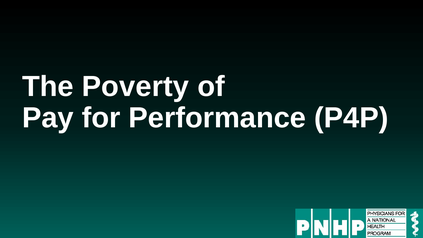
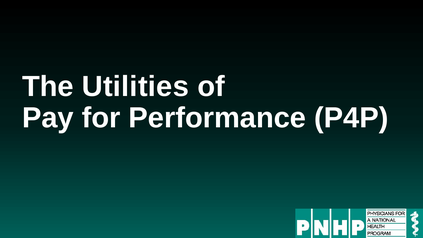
Poverty: Poverty -> Utilities (135, 86)
